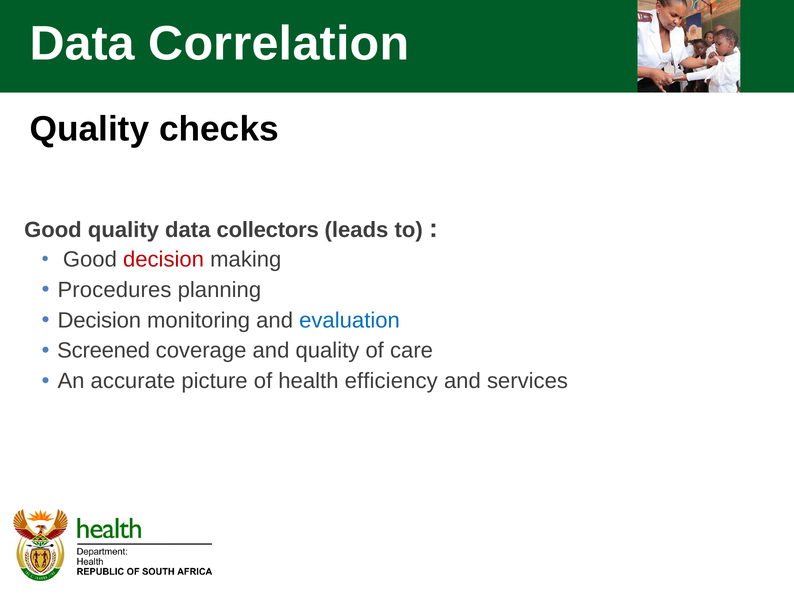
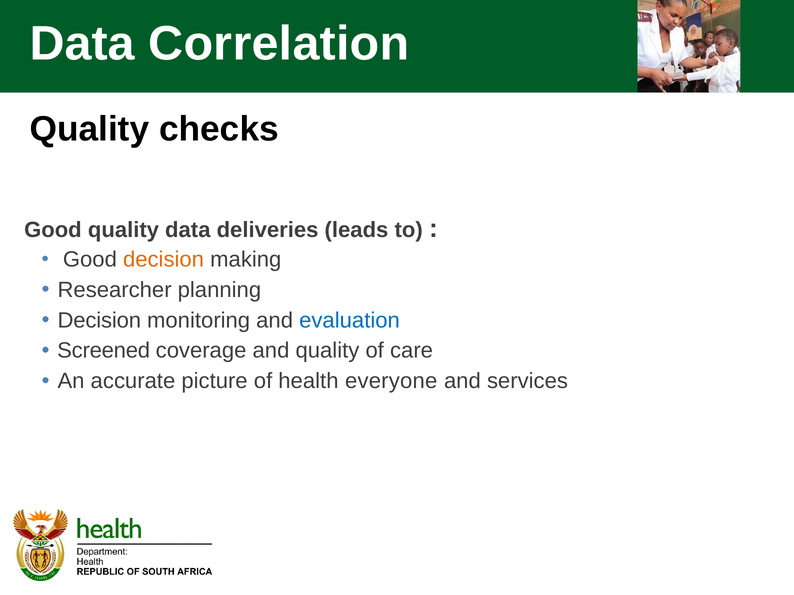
collectors: collectors -> deliveries (268, 230)
decision colour: red -> orange (164, 260)
Procedures: Procedures -> Researcher (115, 290)
efficiency: efficiency -> everyone (391, 381)
